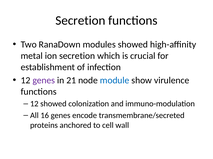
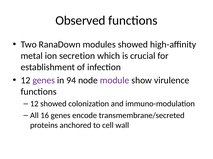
Secretion: Secretion -> Observed (80, 21)
21: 21 -> 94 (71, 81)
module colour: blue -> purple (115, 81)
